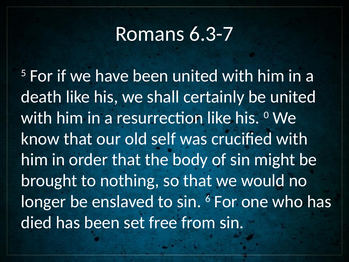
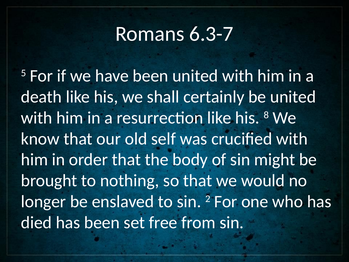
0: 0 -> 8 (266, 115)
6: 6 -> 2 (208, 199)
